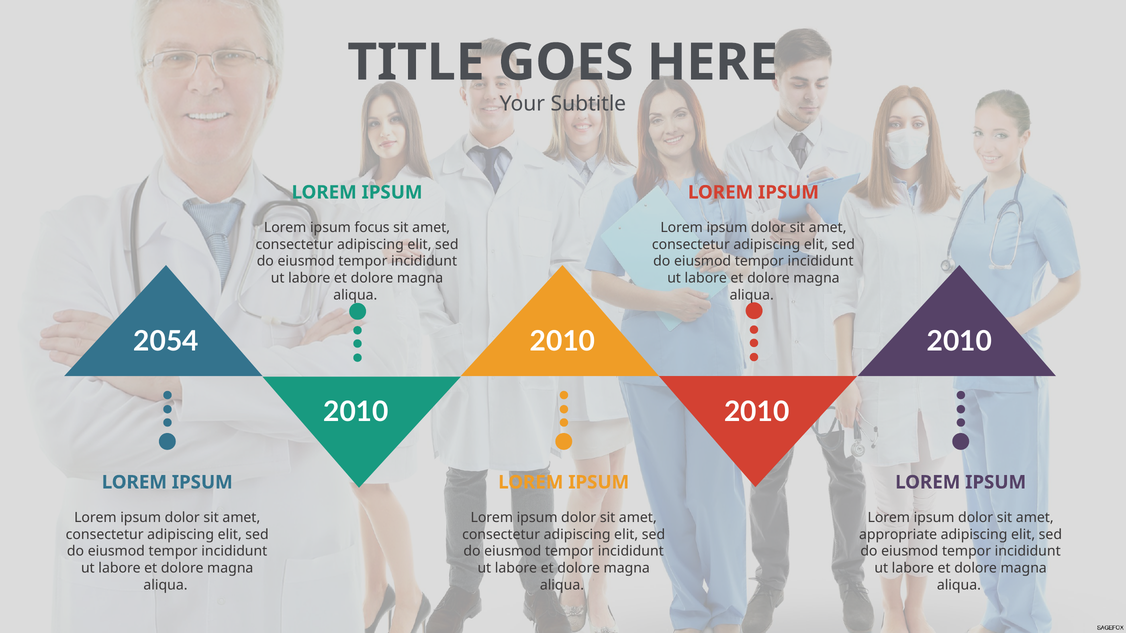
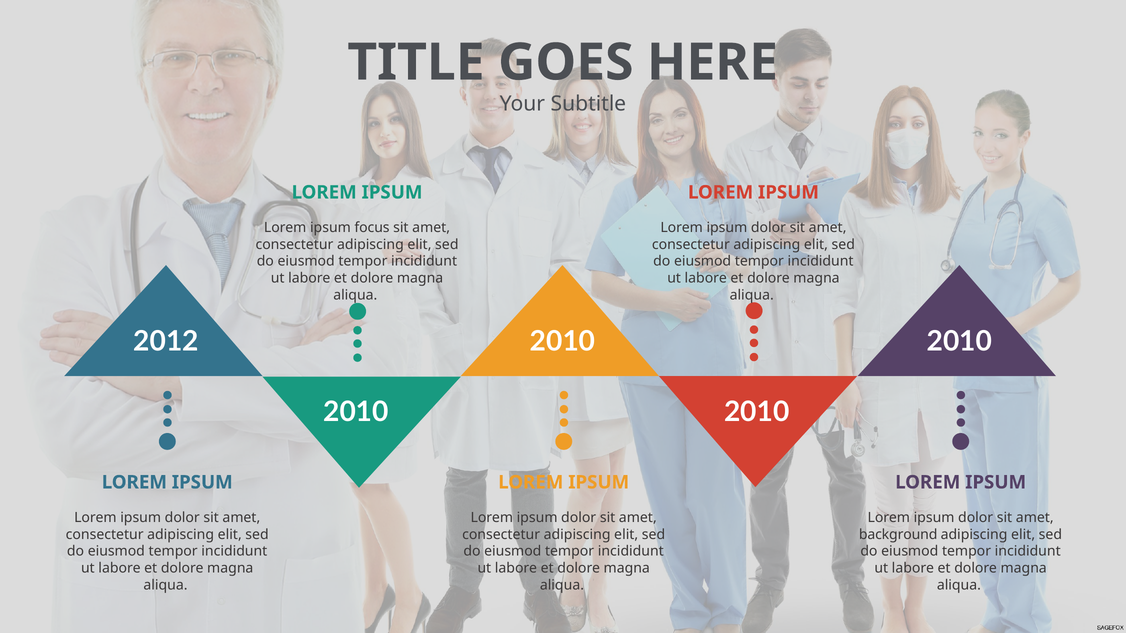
2054: 2054 -> 2012 (166, 342)
appropriate: appropriate -> background (898, 535)
